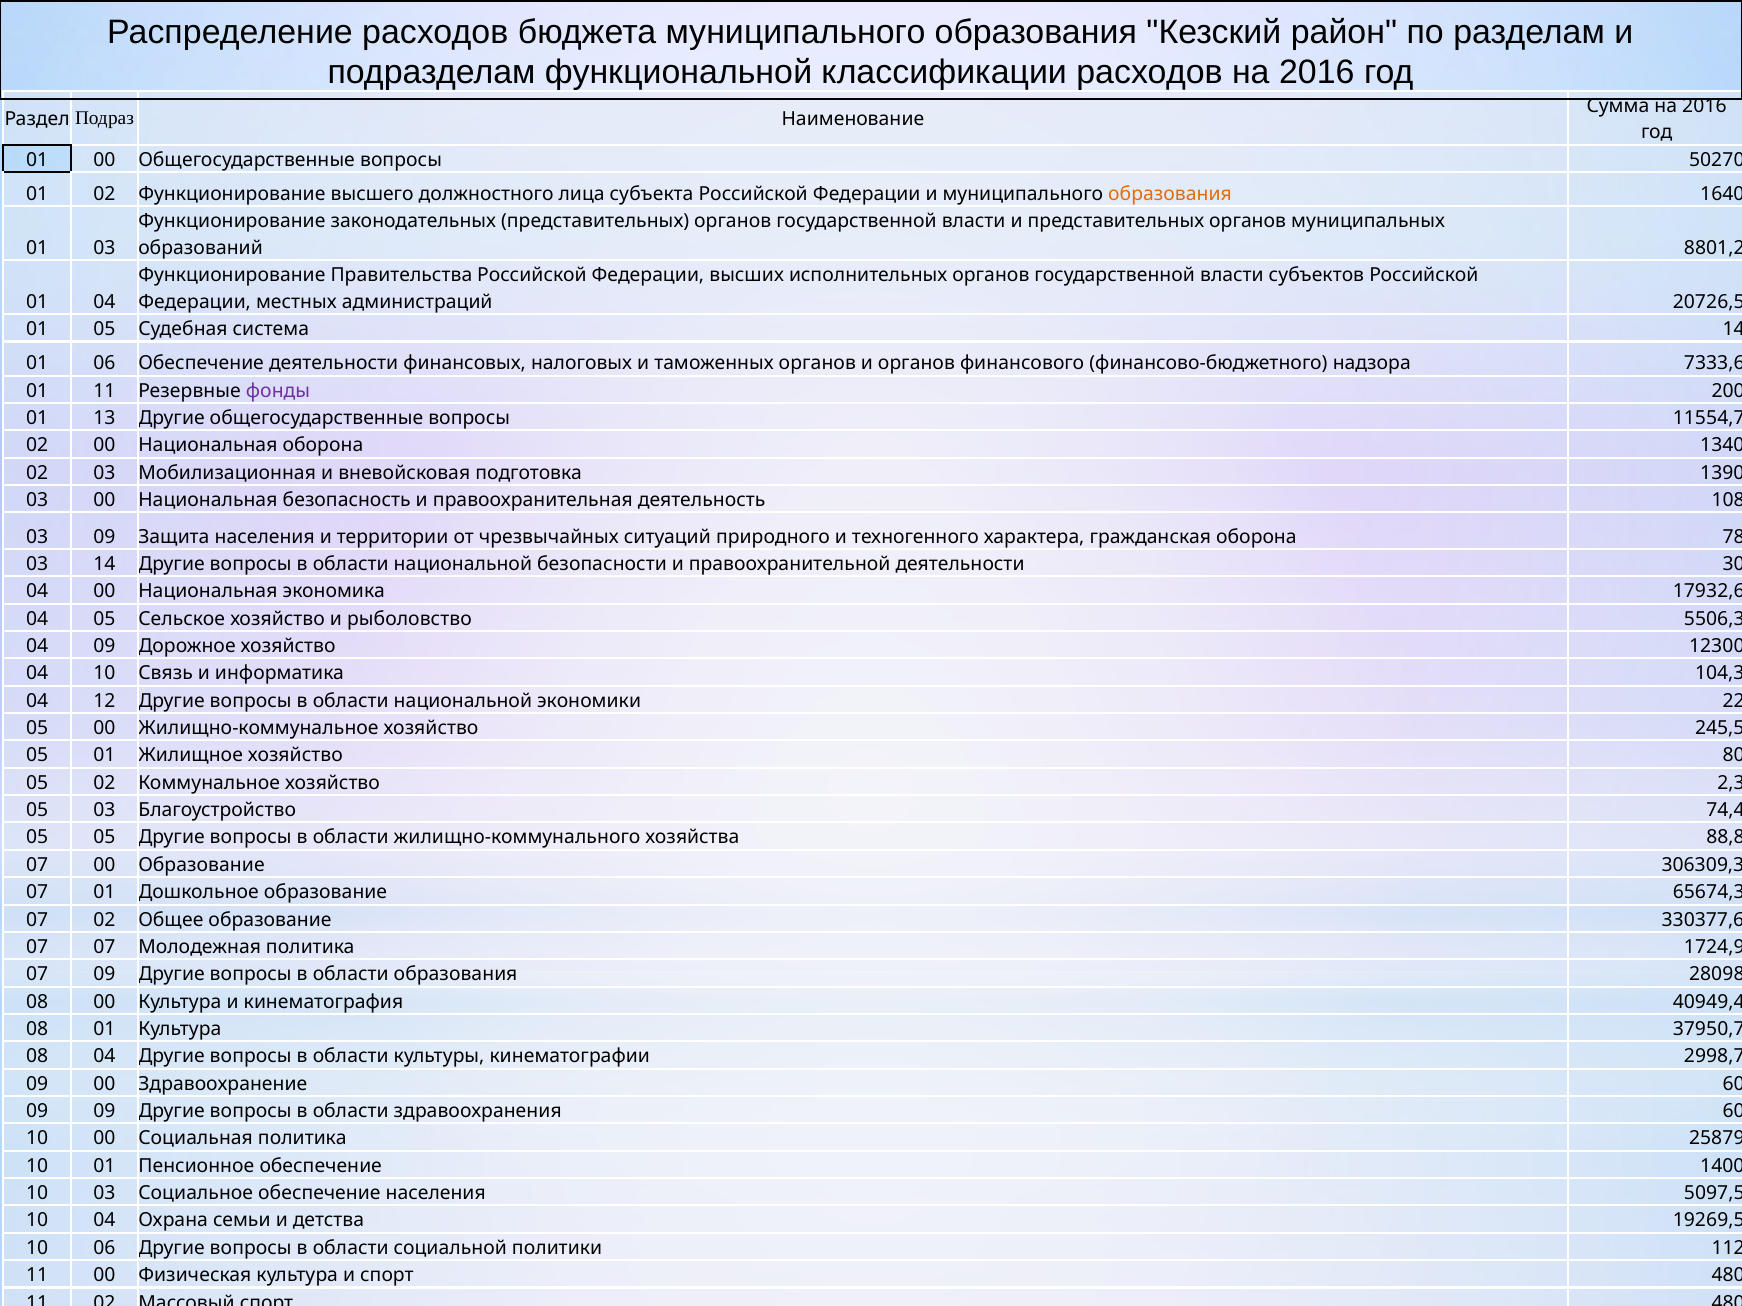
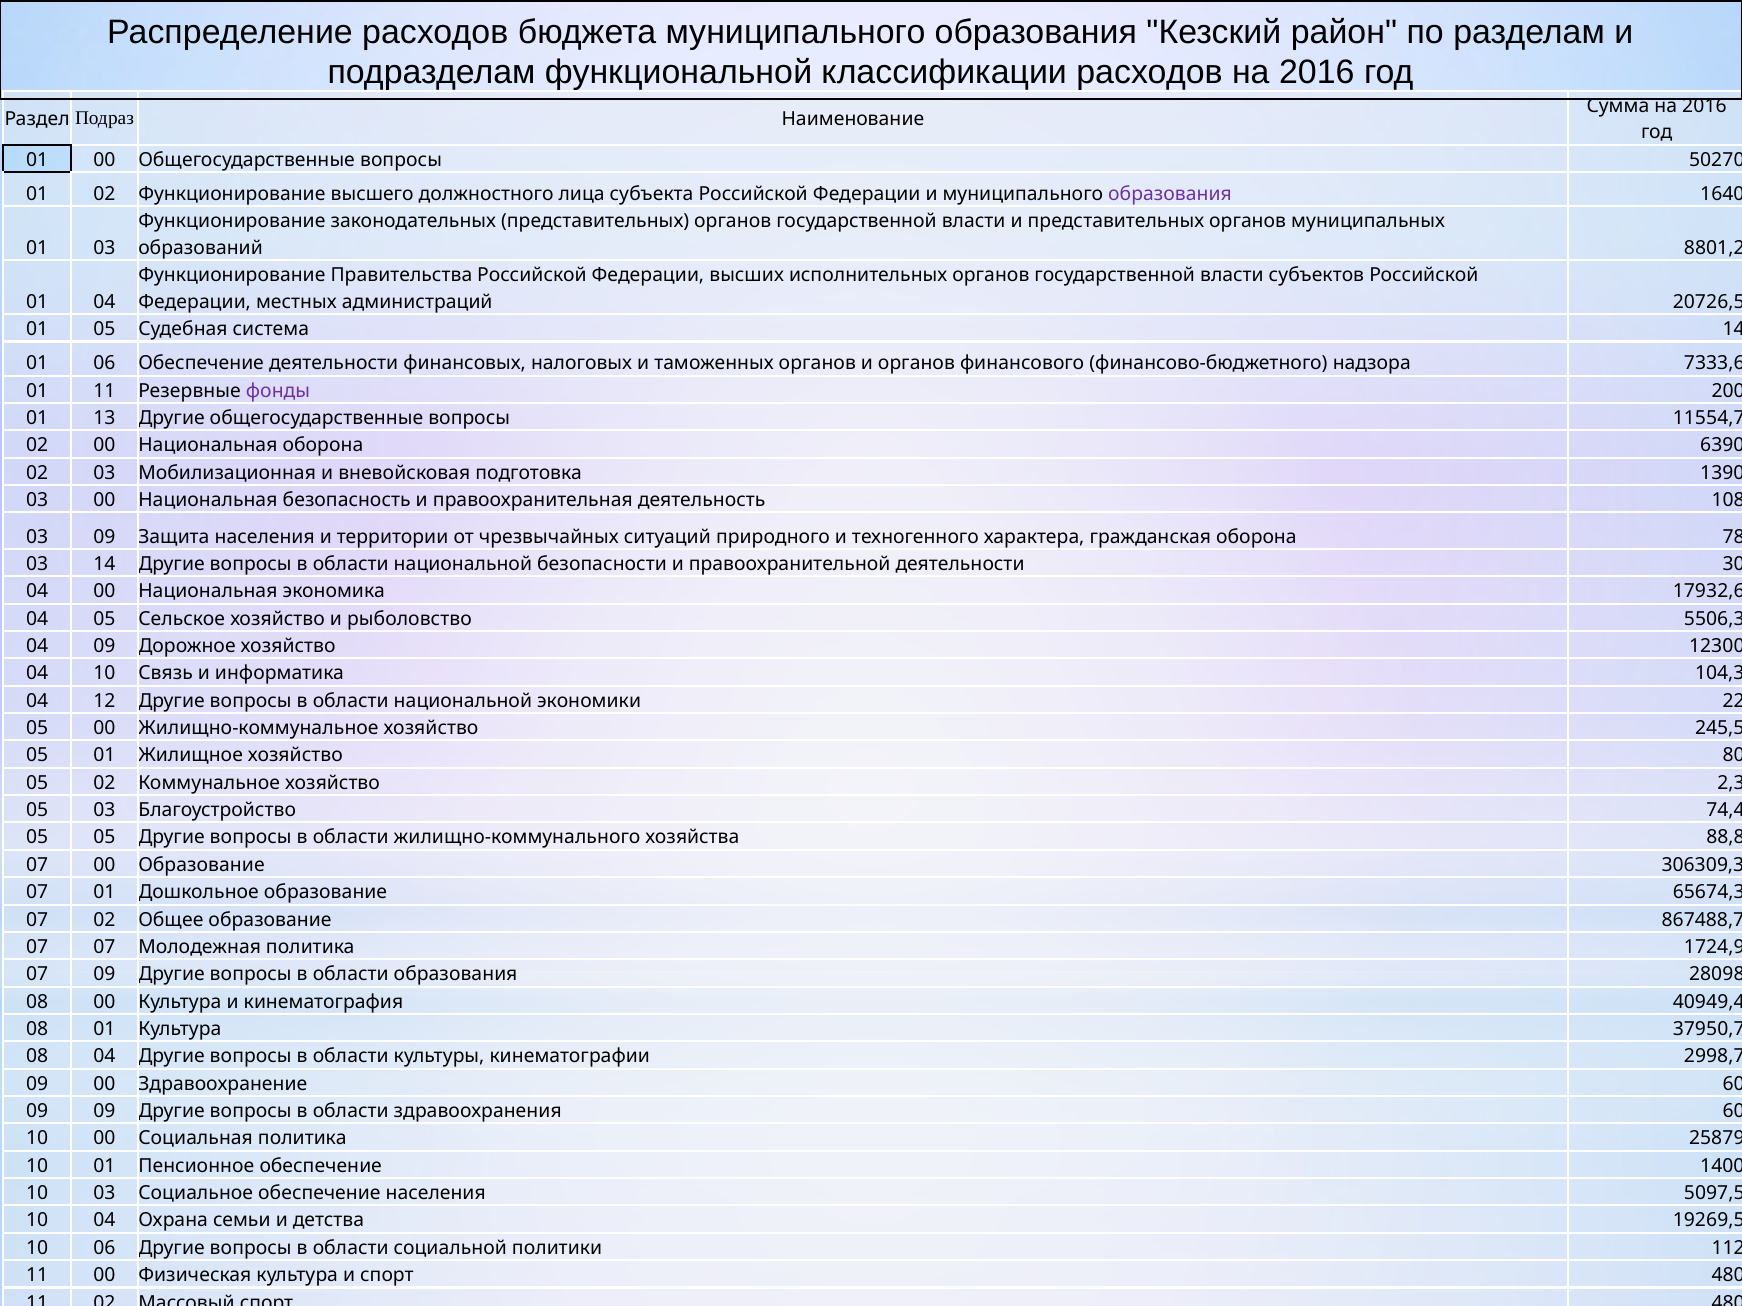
образования colour: orange -> purple (1170, 194)
1340: 1340 -> 6390 (1722, 446)
330377,6: 330377,6 -> 867488,7 (1703, 920)
